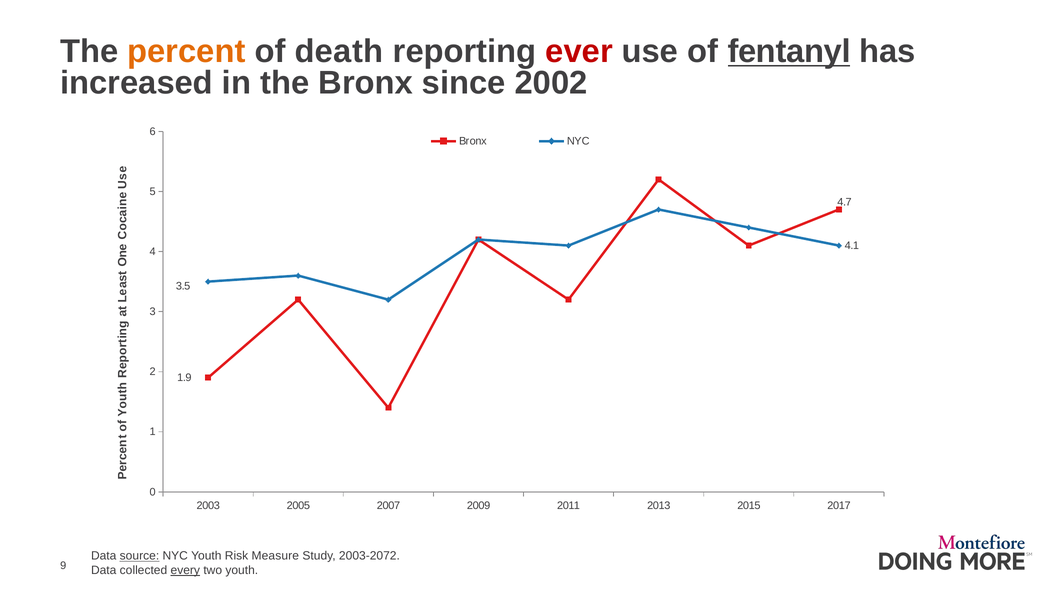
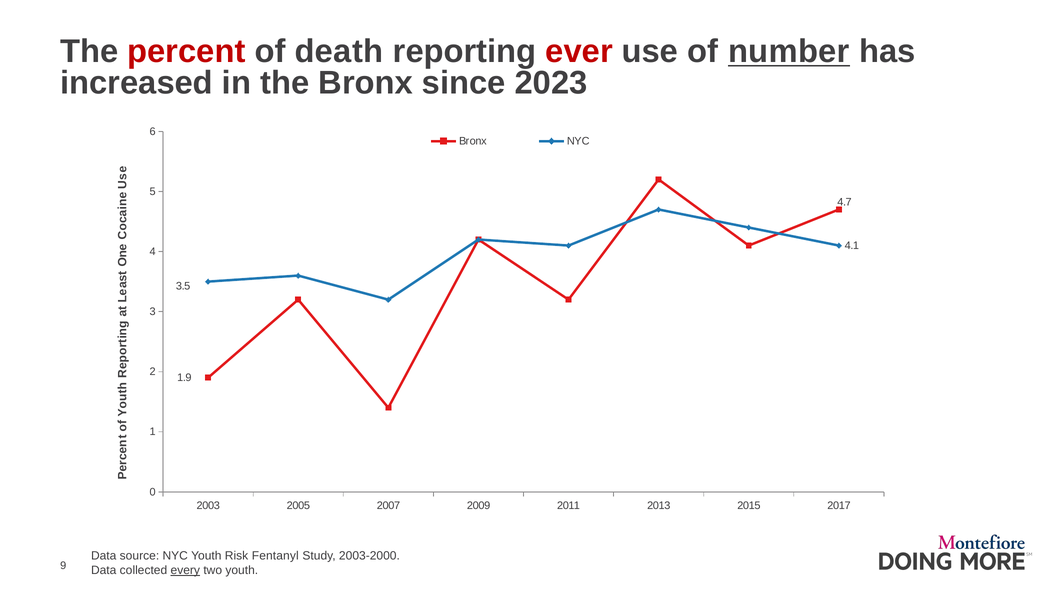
percent colour: orange -> red (186, 51)
fentanyl: fentanyl -> number (789, 51)
2002: 2002 -> 2023 (551, 83)
source underline: present -> none (139, 556)
Measure: Measure -> Fentanyl (275, 556)
2003-2072: 2003-2072 -> 2003-2000 (369, 556)
